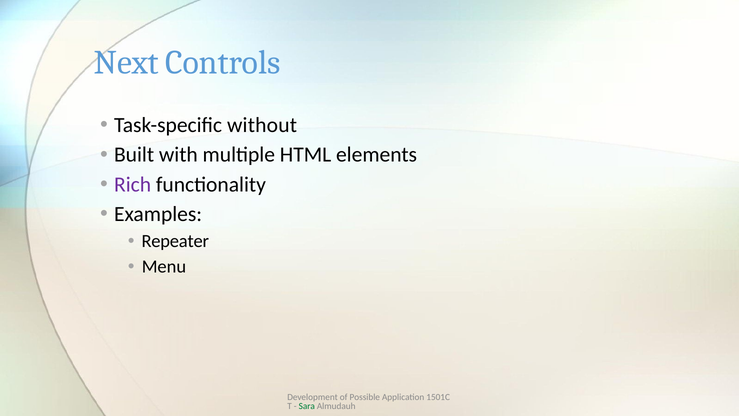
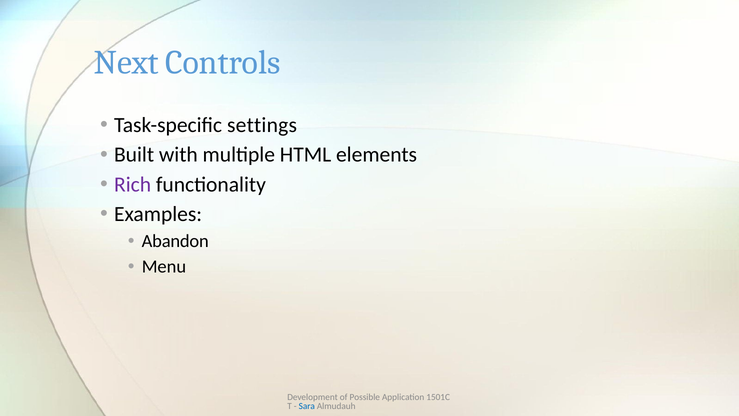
without: without -> settings (262, 125)
Repeater: Repeater -> Abandon (175, 241)
Sara colour: green -> blue (307, 406)
